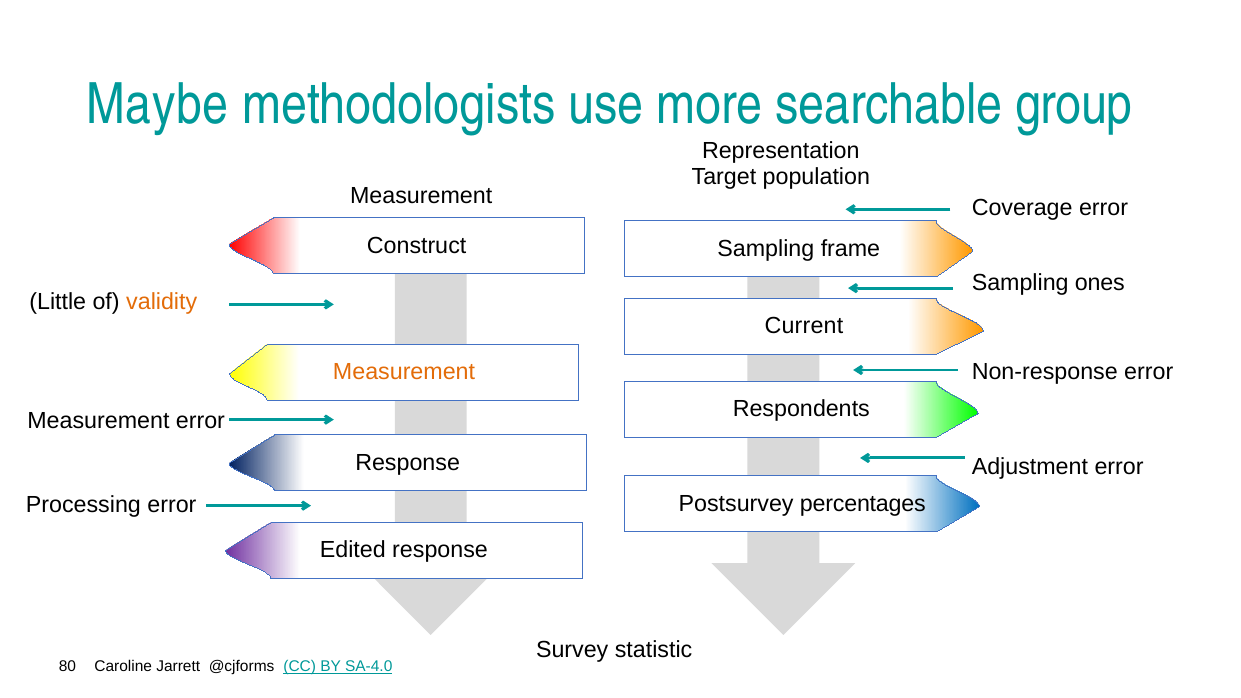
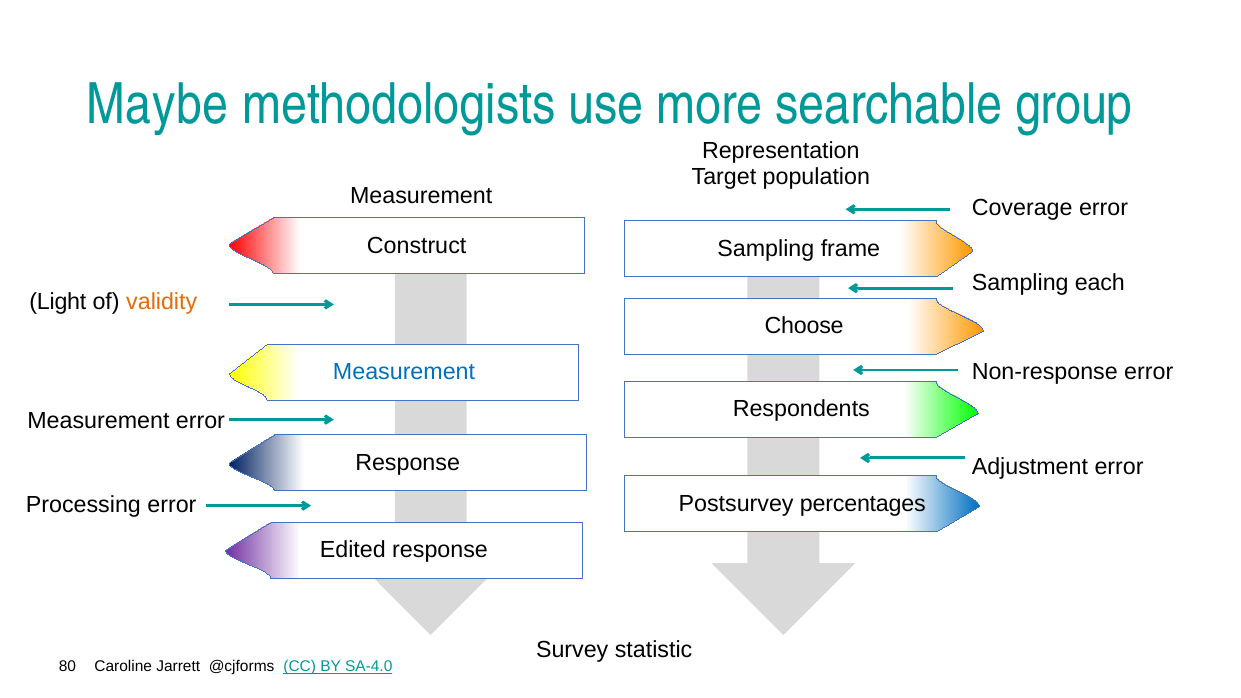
ones: ones -> each (1100, 283)
Little: Little -> Light (58, 302)
Current: Current -> Choose (804, 326)
Measurement colour: orange -> blue (404, 372)
